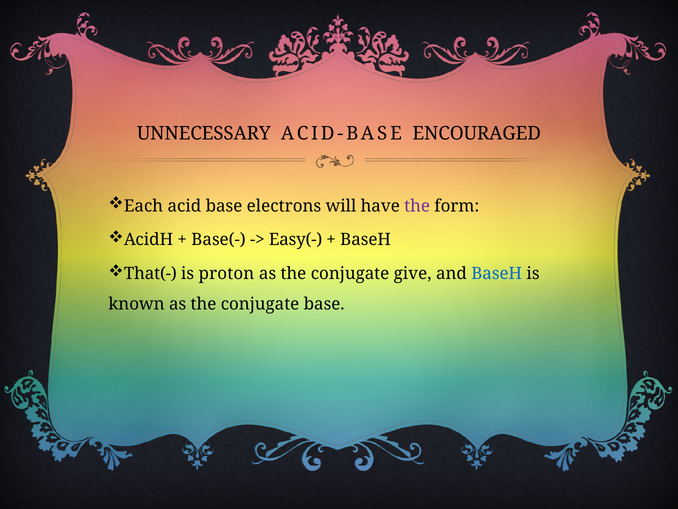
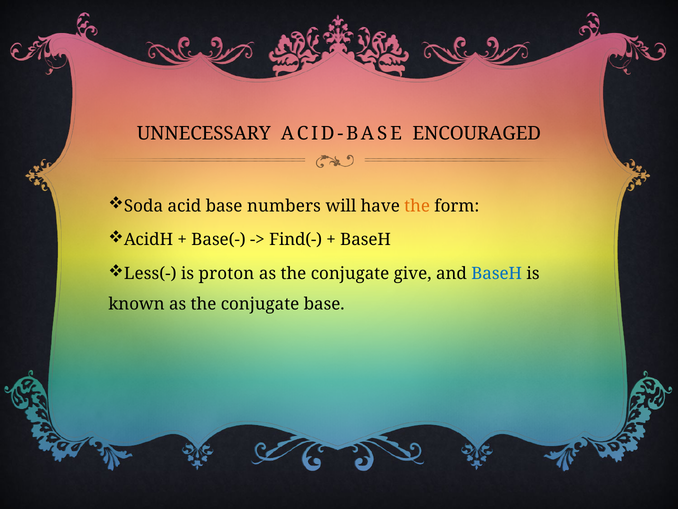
Each: Each -> Soda (144, 206)
electrons: electrons -> numbers (284, 206)
the colour: purple -> orange (417, 206)
Easy(-: Easy(- -> Find(- (296, 240)
That(-: That(- -> Less(- (150, 274)
